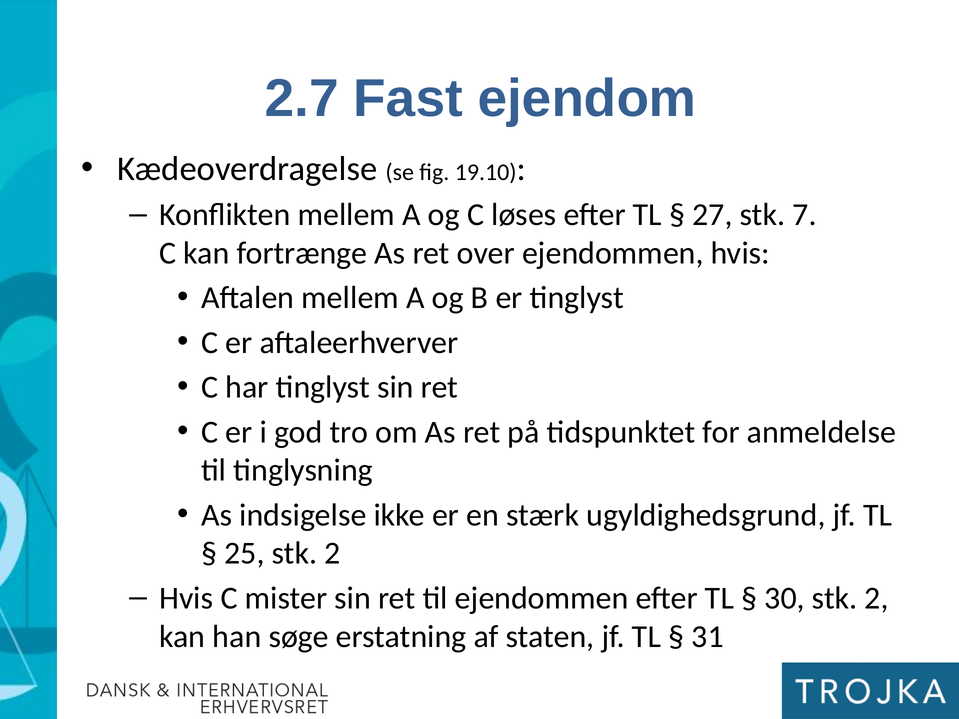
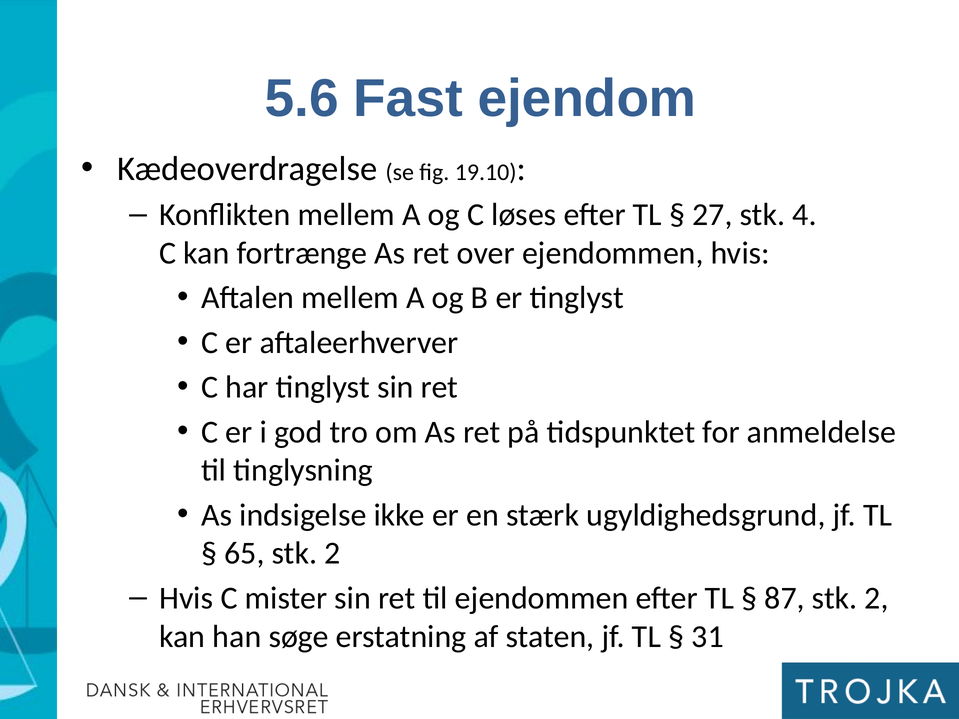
2.7: 2.7 -> 5.6 (302, 99)
7: 7 -> 4 (805, 215)
25: 25 -> 65 (244, 554)
30: 30 -> 87 (785, 598)
